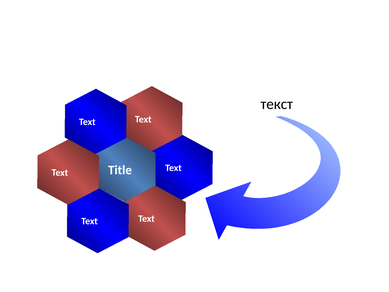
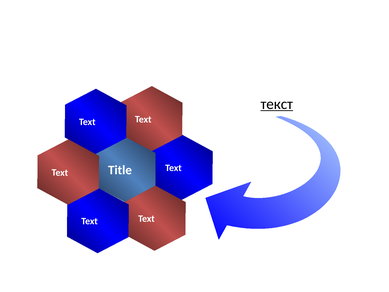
текст underline: none -> present (277, 104)
